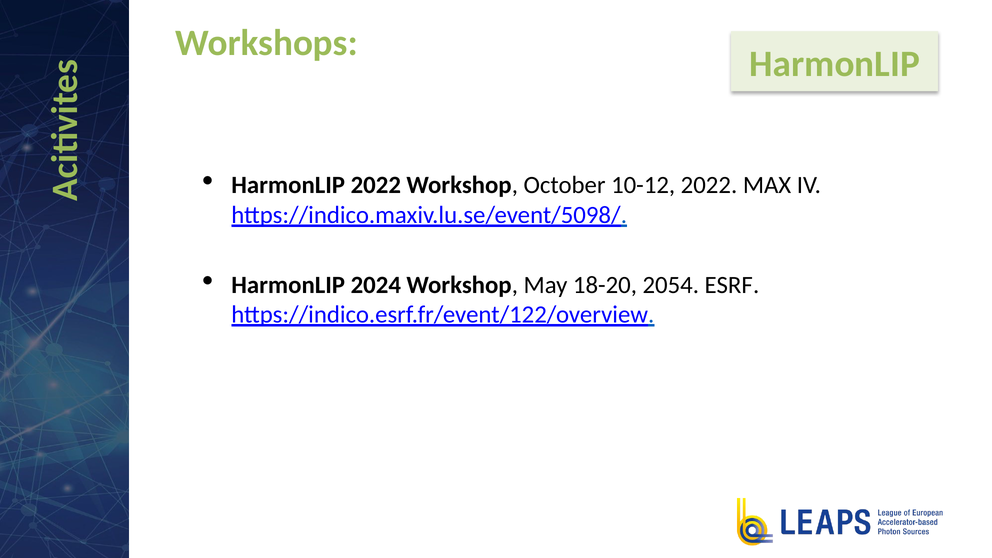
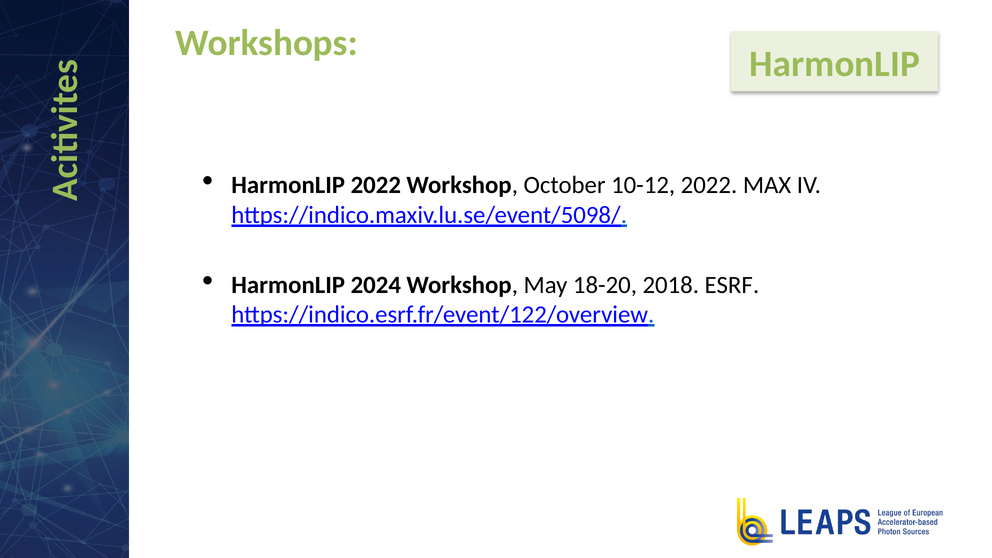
2054: 2054 -> 2018 (671, 285)
